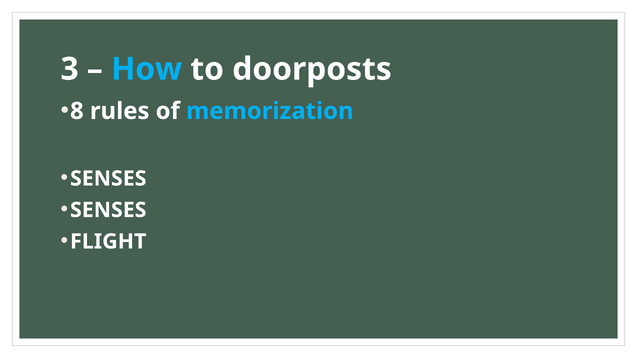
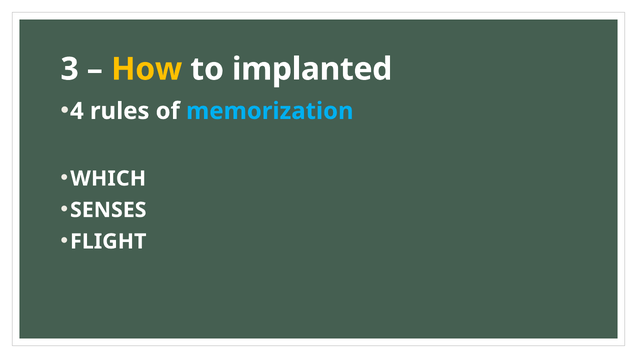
How colour: light blue -> yellow (147, 69)
doorposts: doorposts -> implanted (312, 69)
8: 8 -> 4 (77, 111)
SENSES: SENSES -> WHICH (108, 179)
